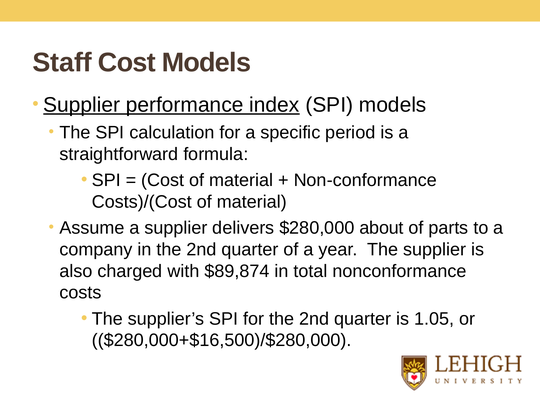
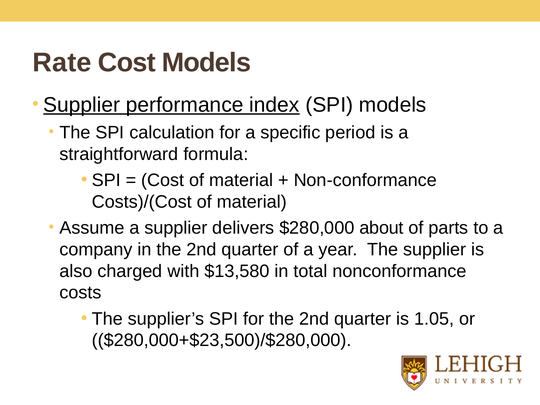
Staff: Staff -> Rate (62, 63)
$89,874: $89,874 -> $13,580 (237, 271)
$280,000+$16,500)/$280,000: $280,000+$16,500)/$280,000 -> $280,000+$23,500)/$280,000 (222, 340)
